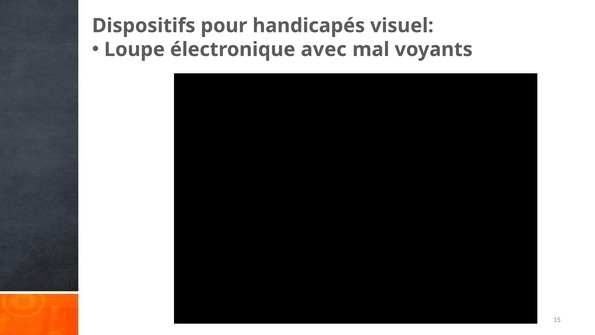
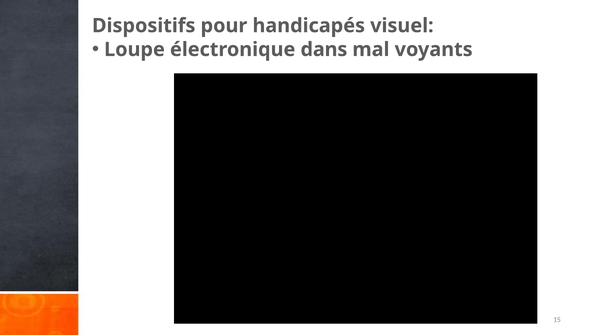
avec: avec -> dans (324, 49)
